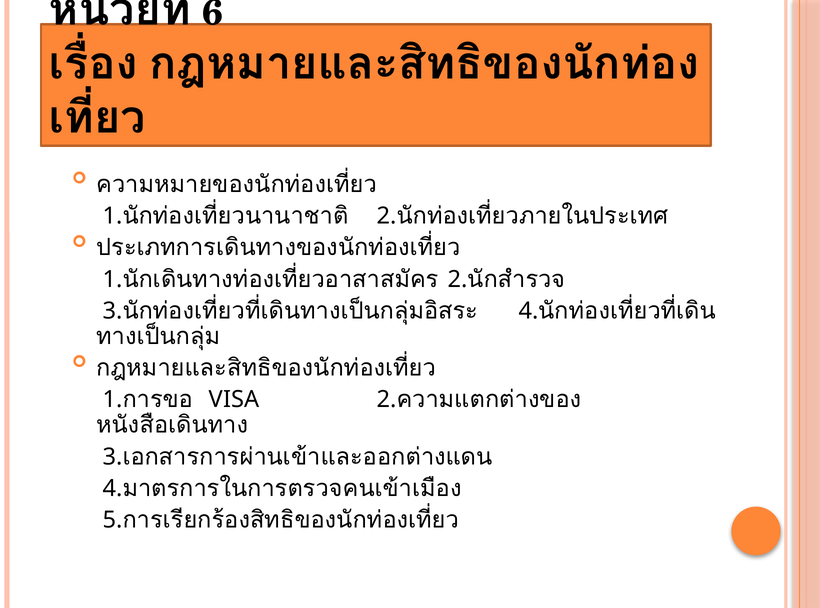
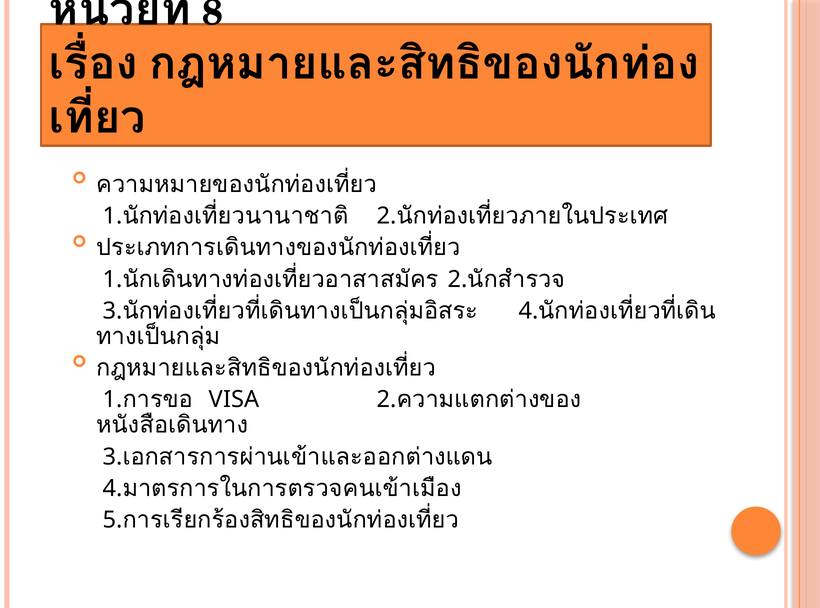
6: 6 -> 8 (213, 13)
